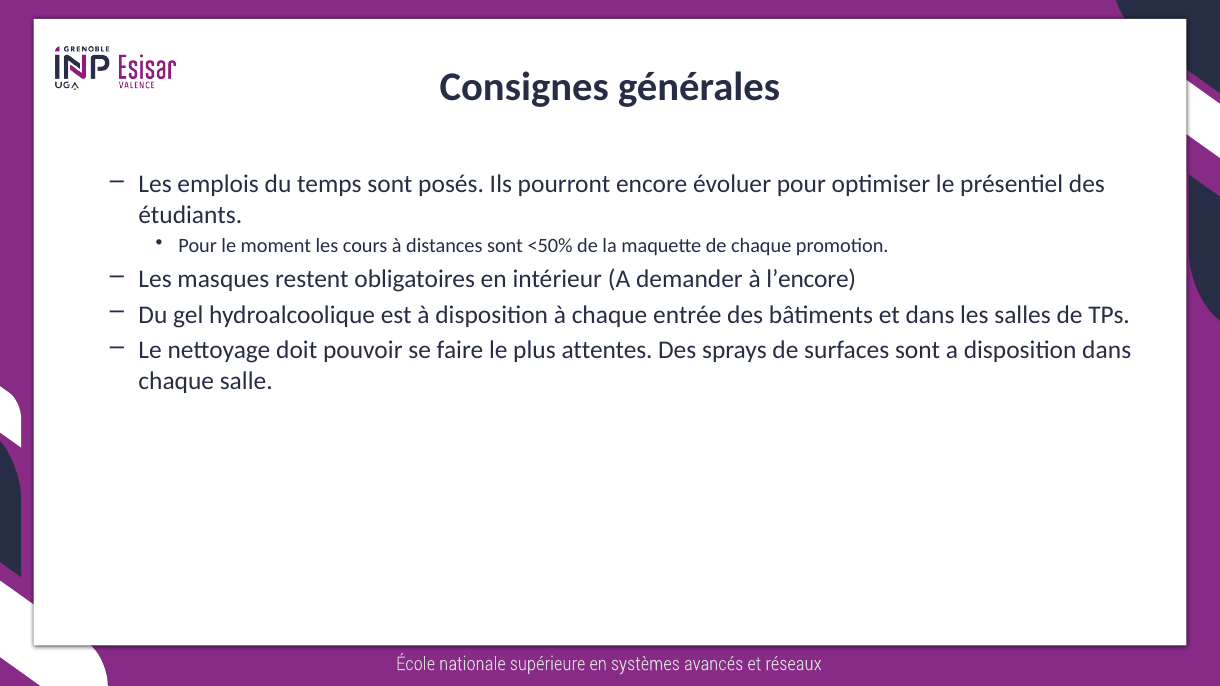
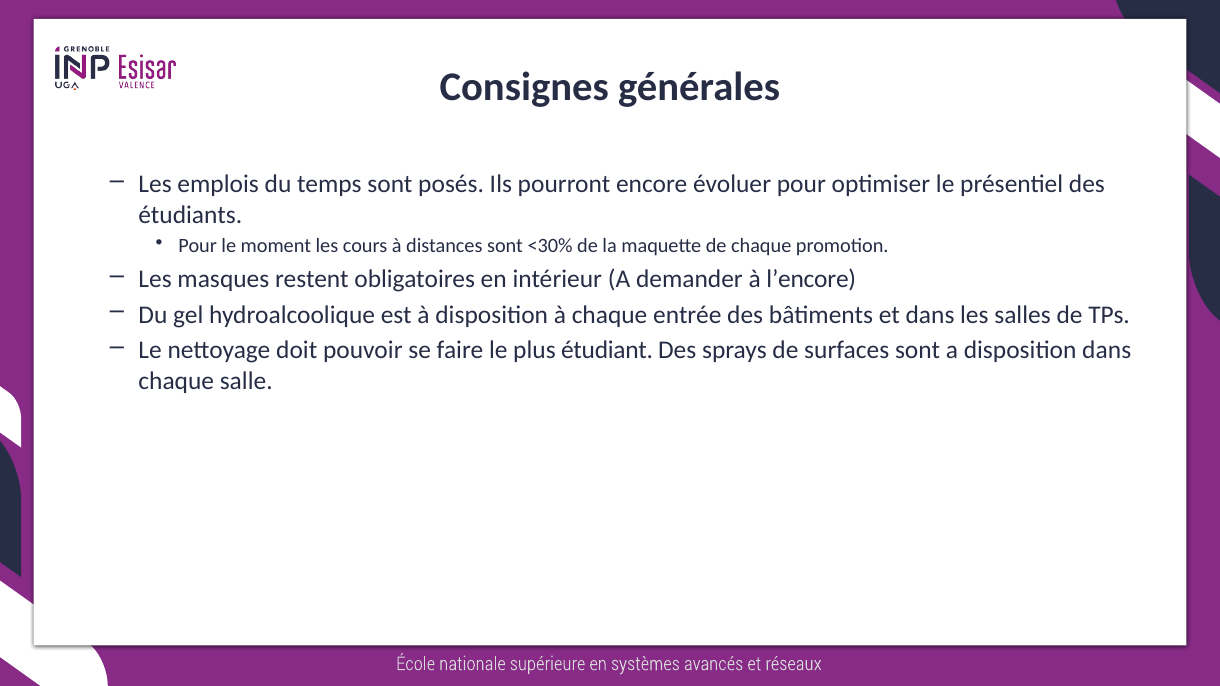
<50%: <50% -> <30% (550, 246)
attentes: attentes -> étudiant (607, 350)
